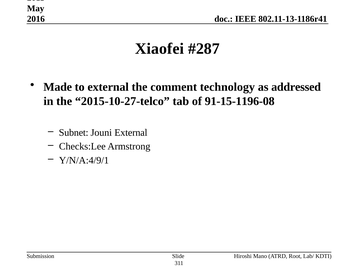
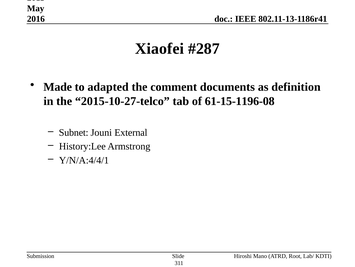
to external: external -> adapted (108, 87)
technology: technology -> documents (227, 87)
addressed: addressed -> definition (296, 87)
91-15-1196-08: 91-15-1196-08 -> 61-15-1196-08 (240, 101)
Checks:Lee: Checks:Lee -> History:Lee (82, 146)
Y/N/A:4/9/1: Y/N/A:4/9/1 -> Y/N/A:4/4/1 (84, 160)
